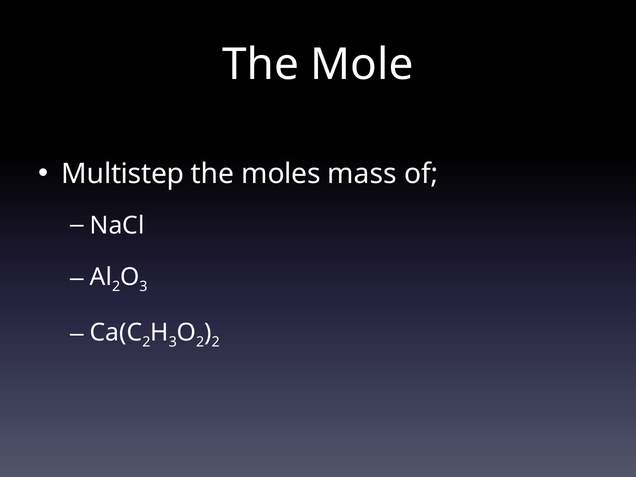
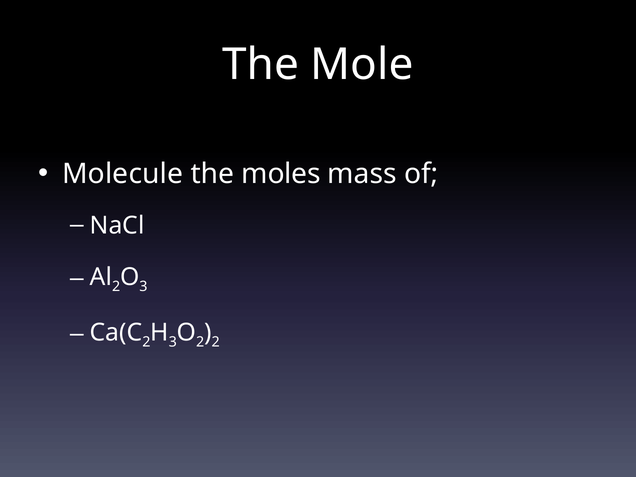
Multistep: Multistep -> Molecule (123, 174)
